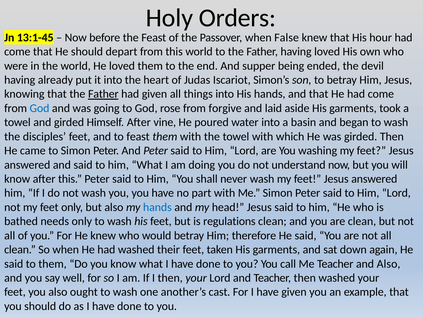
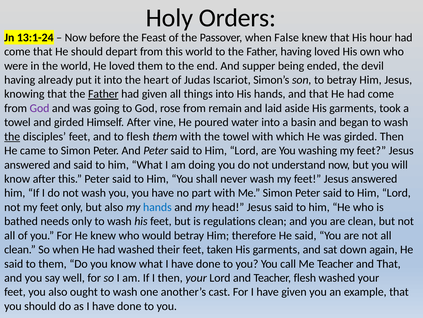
13:1-45: 13:1-45 -> 13:1-24 (35, 37)
God colour: blue -> purple (39, 108)
forgive: forgive -> remain (225, 108)
the underline: none -> present (12, 136)
to feast: feast -> flesh (138, 136)
Teacher and Also: Also -> That (389, 263)
Teacher then: then -> flesh (305, 277)
